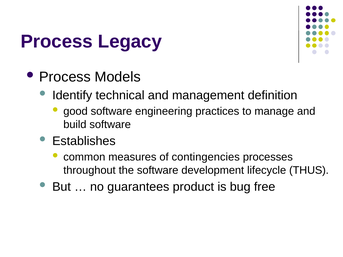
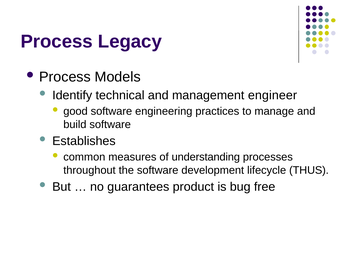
definition: definition -> engineer (273, 95)
contingencies: contingencies -> understanding (206, 157)
